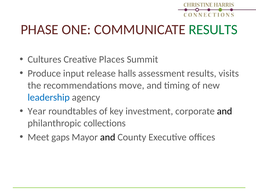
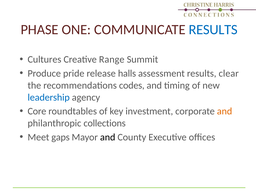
RESULTS colour: green -> blue (213, 30)
Places: Places -> Range (112, 59)
input: input -> pride (74, 73)
visits: visits -> clear (229, 73)
move: move -> codes (132, 85)
Year: Year -> Core (37, 111)
and colour: black -> orange (225, 111)
